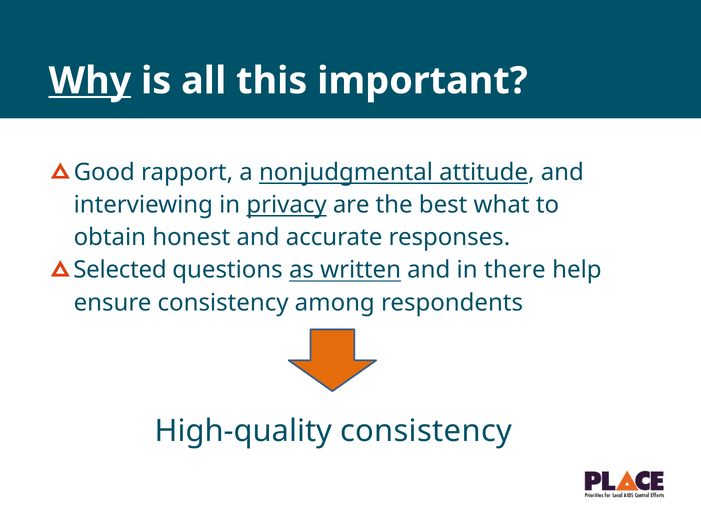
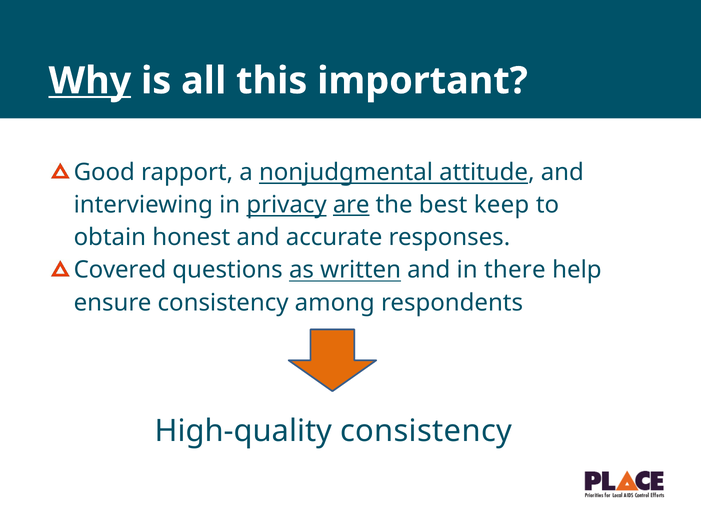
are underline: none -> present (351, 205)
what: what -> keep (502, 205)
Selected: Selected -> Covered (120, 270)
